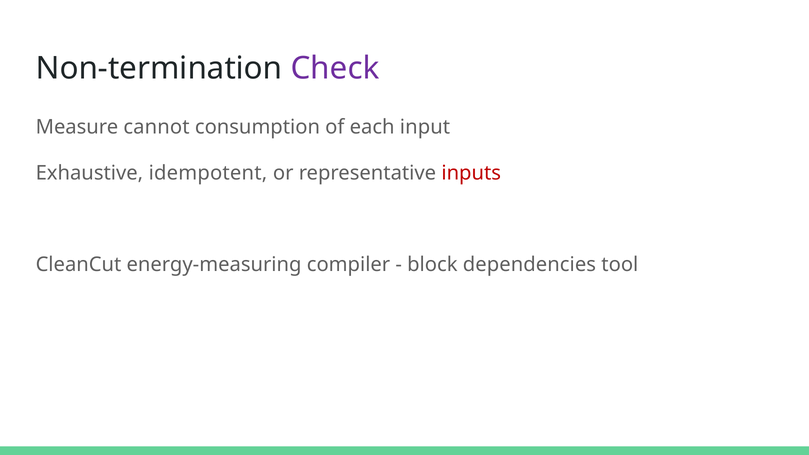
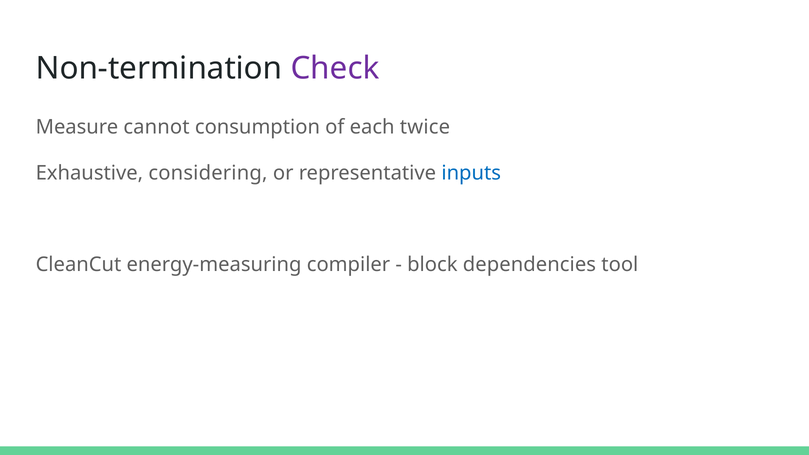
input: input -> twice (425, 127)
idempotent: idempotent -> considering (208, 173)
inputs colour: red -> blue (471, 173)
